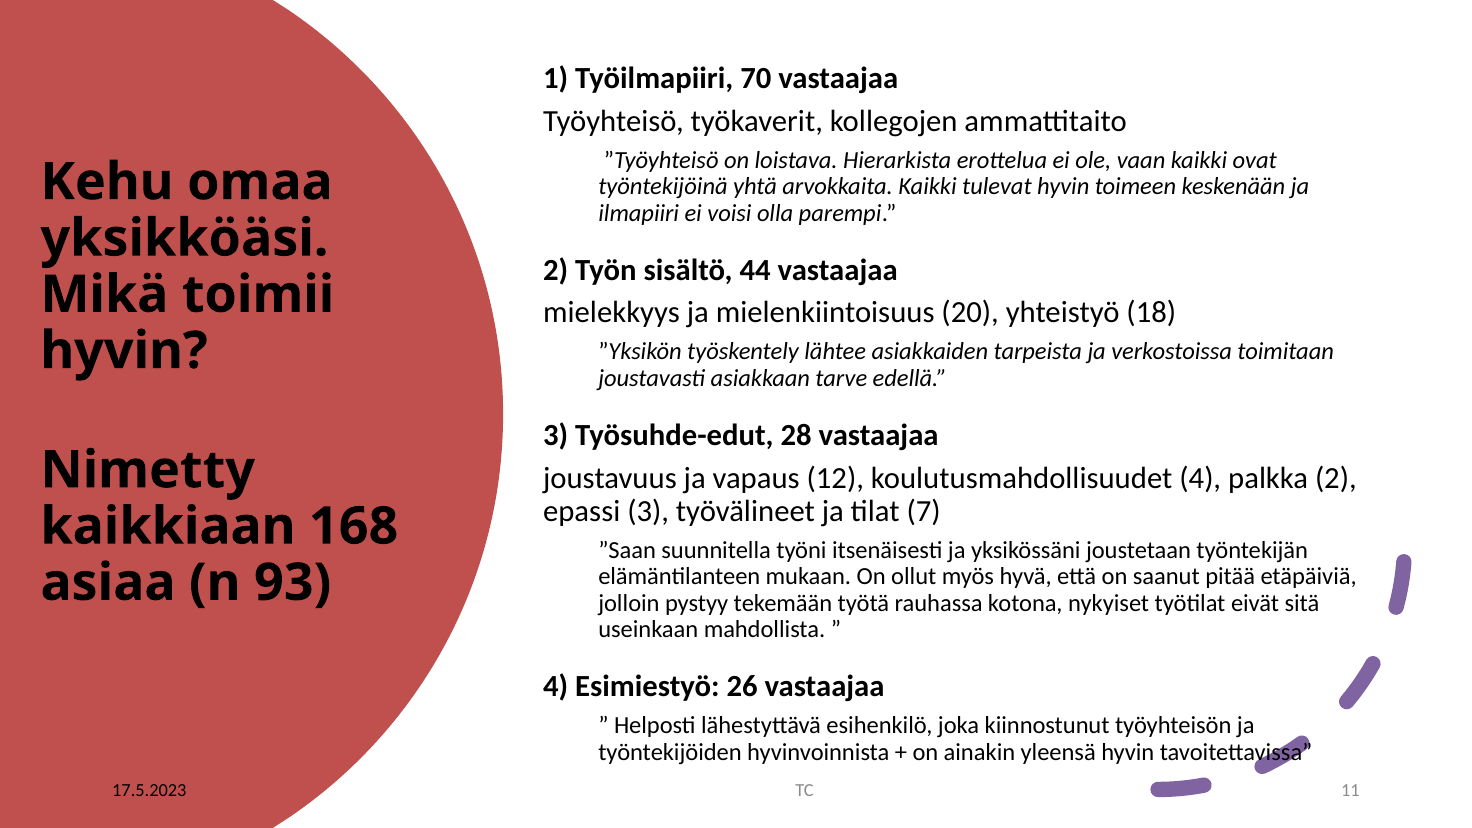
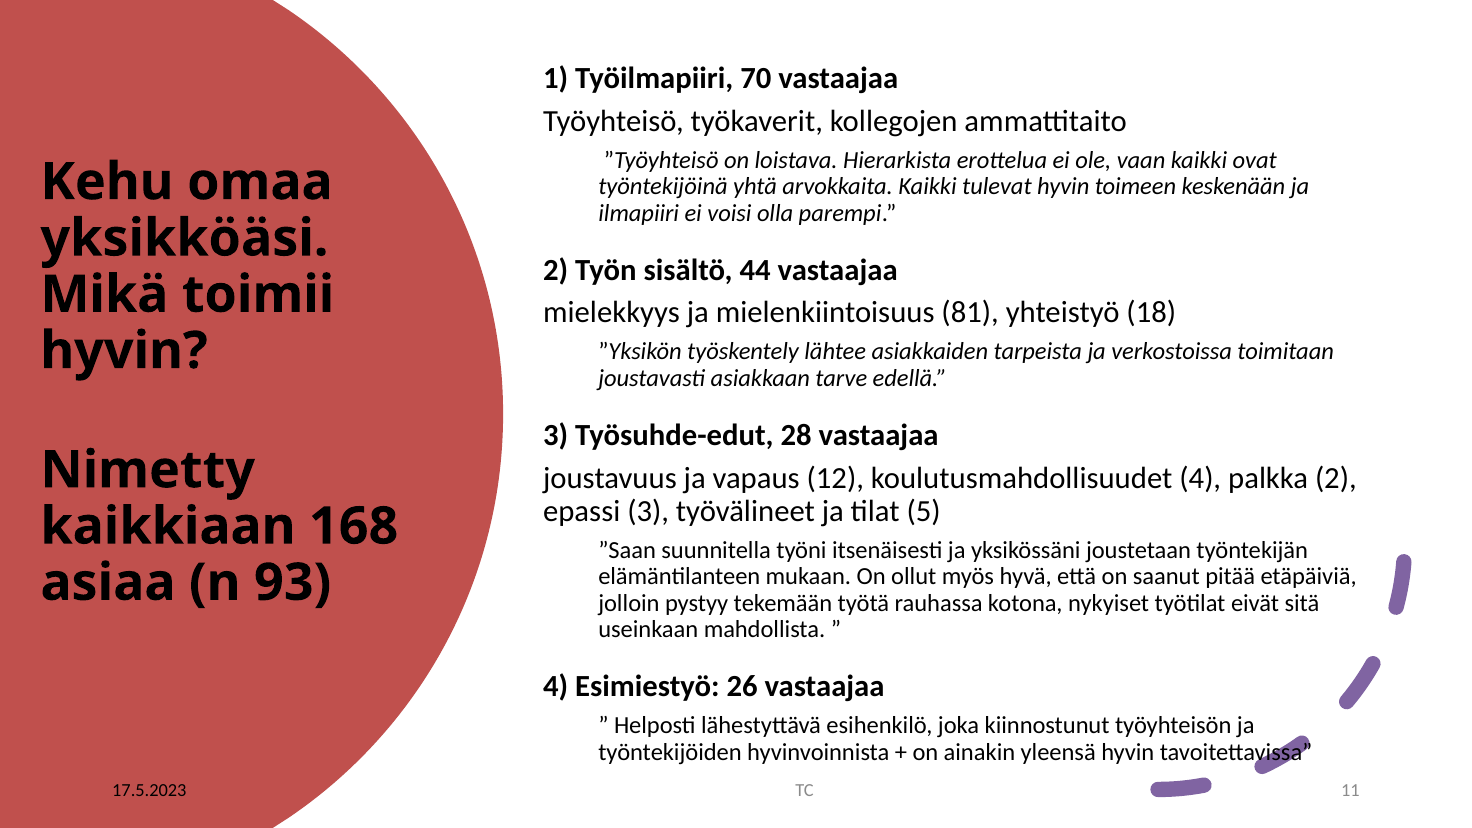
20: 20 -> 81 (970, 313)
7: 7 -> 5 (924, 511)
